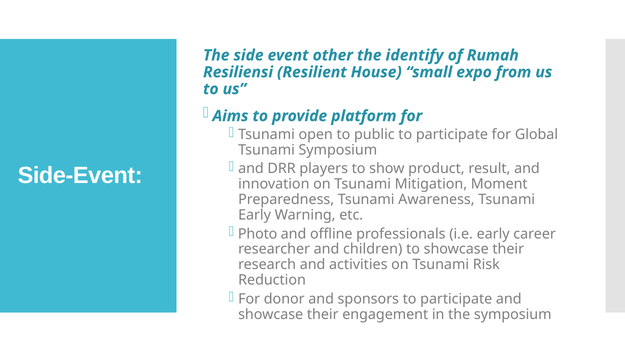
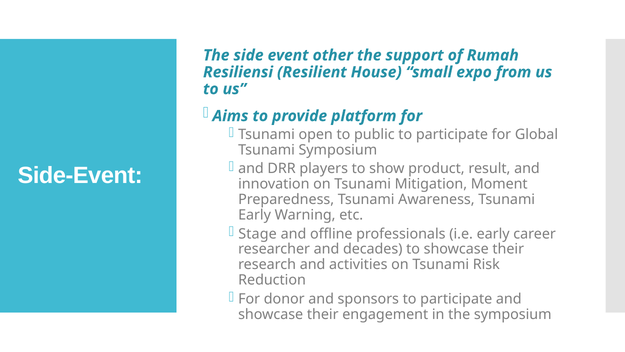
identify: identify -> support (415, 55)
Photo: Photo -> Stage (258, 233)
children: children -> decades (373, 249)
